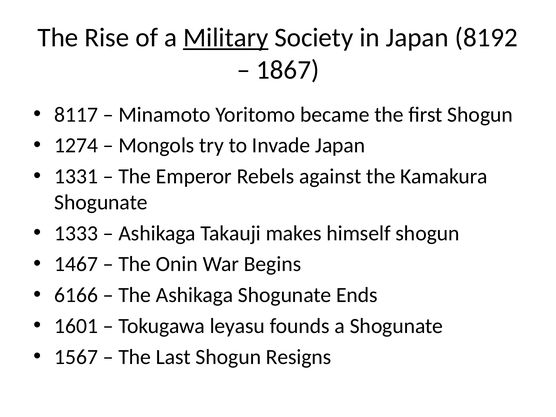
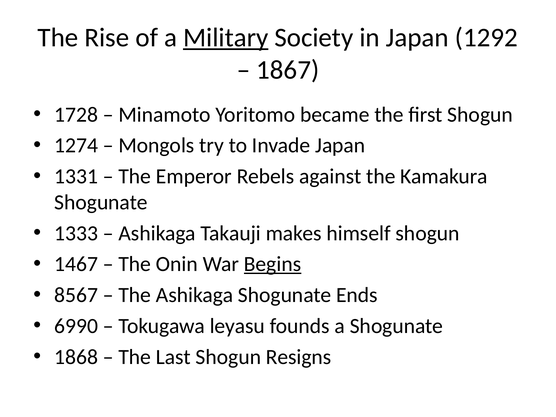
8192: 8192 -> 1292 (486, 38)
8117: 8117 -> 1728 (76, 115)
Begins underline: none -> present (273, 264)
6166: 6166 -> 8567 (76, 295)
1601: 1601 -> 6990 (76, 326)
1567: 1567 -> 1868 (76, 357)
